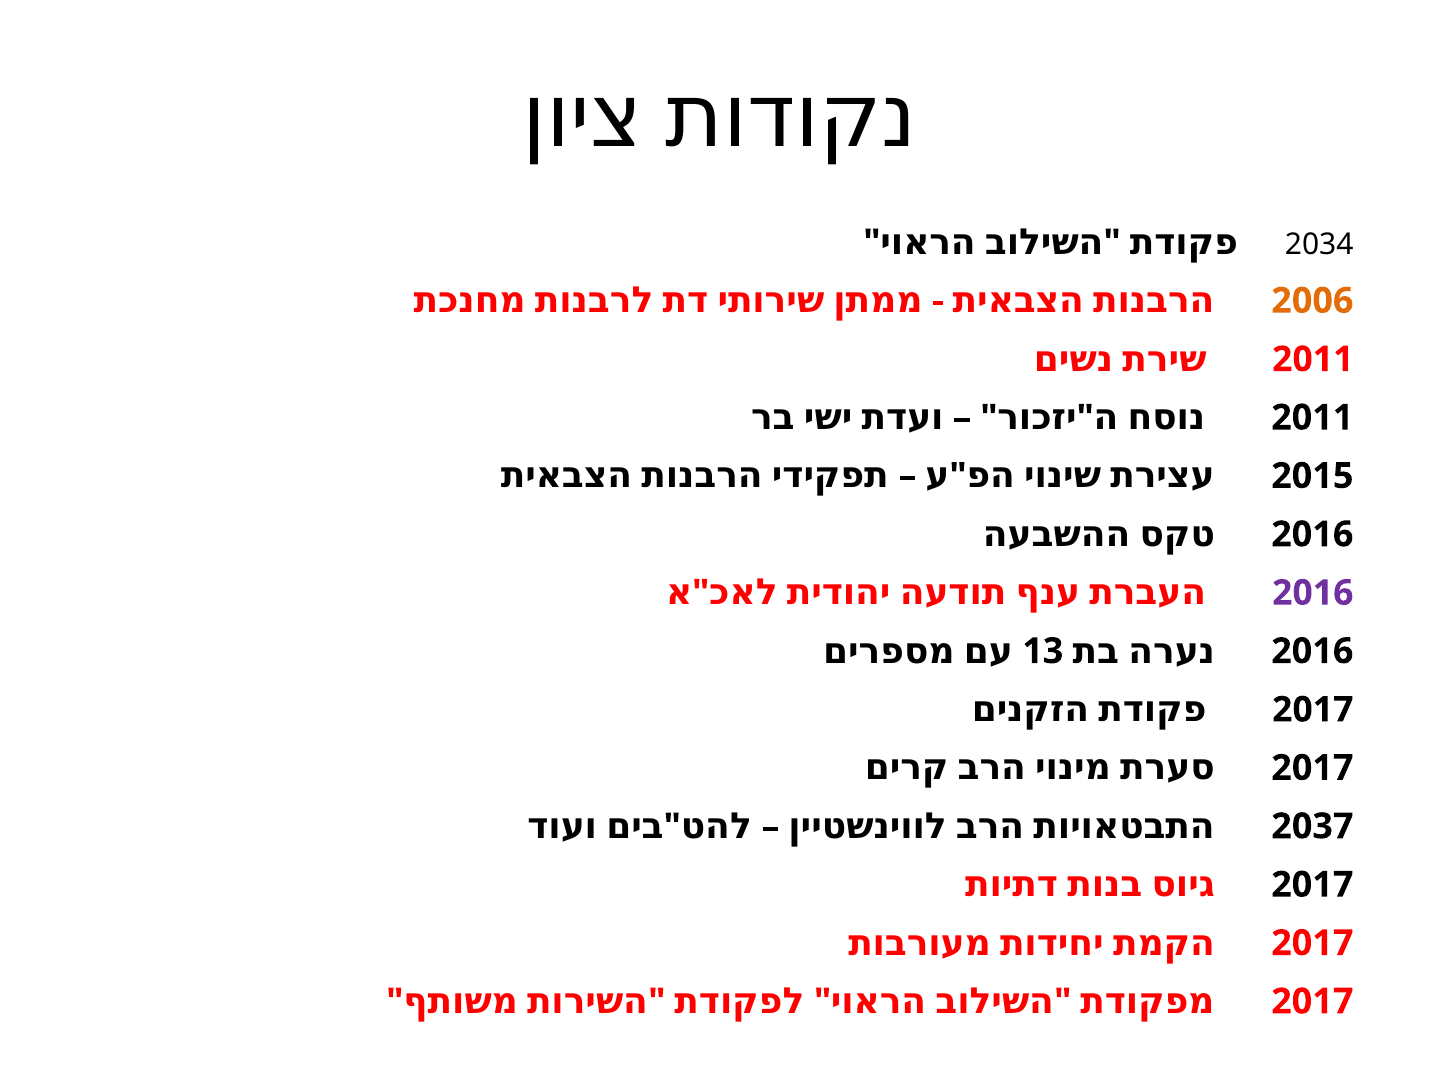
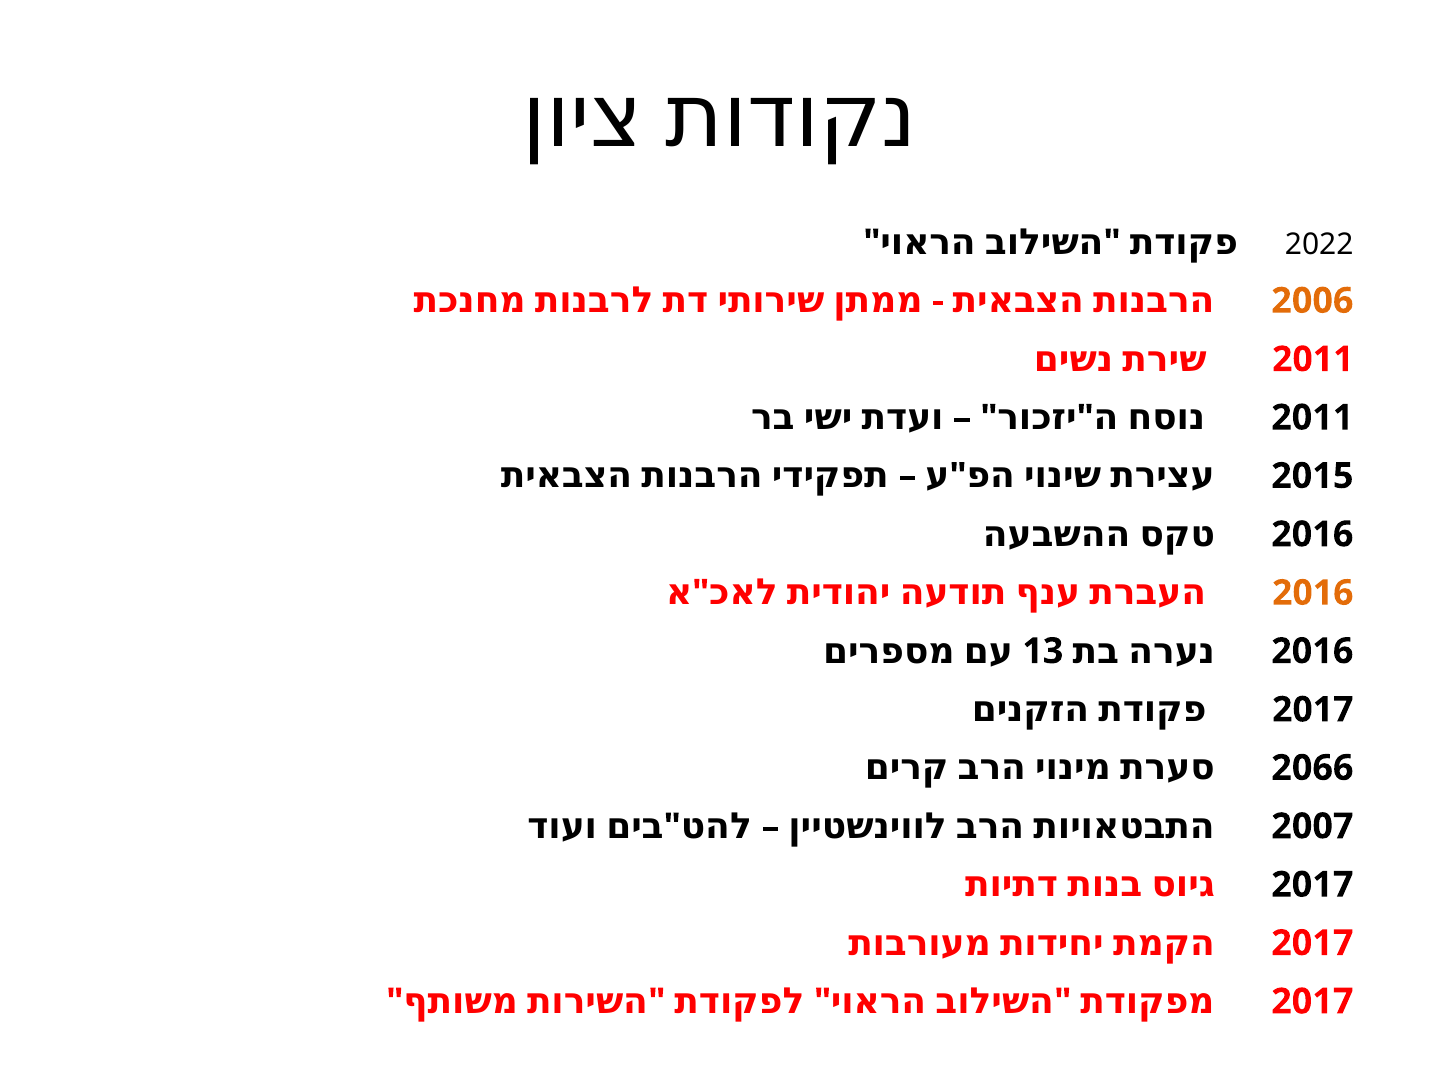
2034: 2034 -> 2022 (1319, 244)
2016 colour: purple -> orange (1313, 593)
2017: 2017 -> 2066 (1312, 768)
2037: 2037 -> 2007 (1312, 826)
